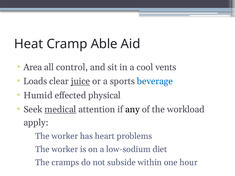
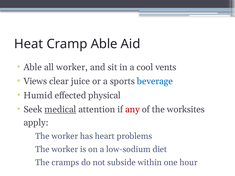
Area: Area -> Able (33, 67)
all control: control -> worker (72, 67)
Loads: Loads -> Views (35, 81)
juice underline: present -> none (80, 81)
any colour: black -> red (132, 110)
workload: workload -> worksites (186, 110)
